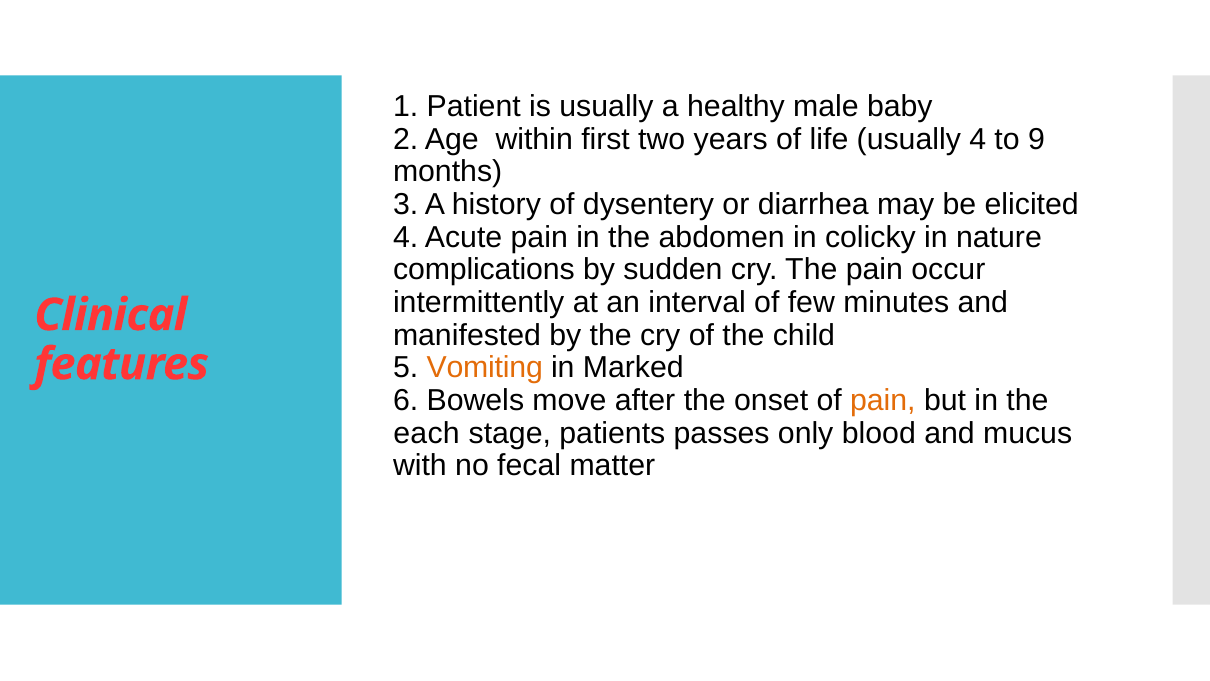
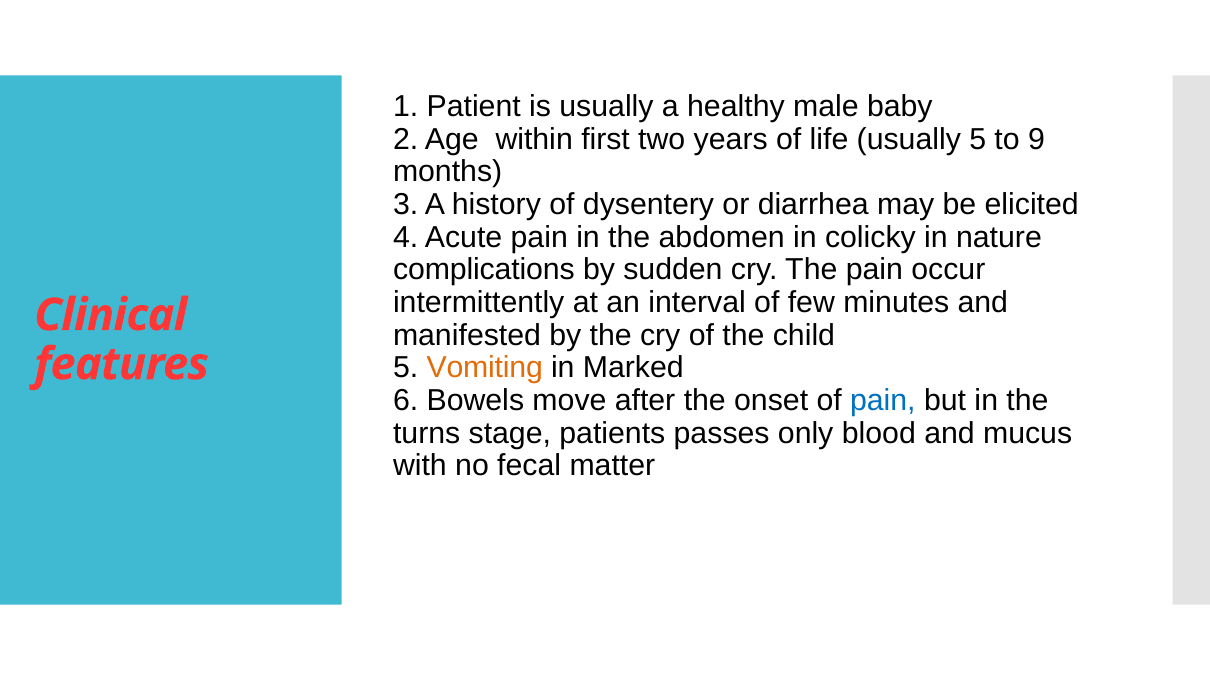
usually 4: 4 -> 5 (978, 139)
pain colour: orange -> blue (883, 400)
each: each -> turns (427, 433)
